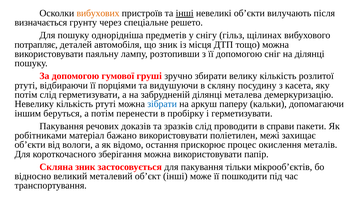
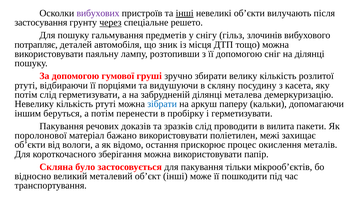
вибухових colour: orange -> purple (98, 13)
визначається: визначається -> застосування (41, 23)
через underline: none -> present (110, 23)
однорідніша: однорідніша -> гальмування (117, 35)
щілинах: щілинах -> злочинів (264, 35)
справи: справи -> вилита (280, 126)
робітниками: робітниками -> поролонової (41, 135)
Скляна зник: зник -> було (85, 167)
